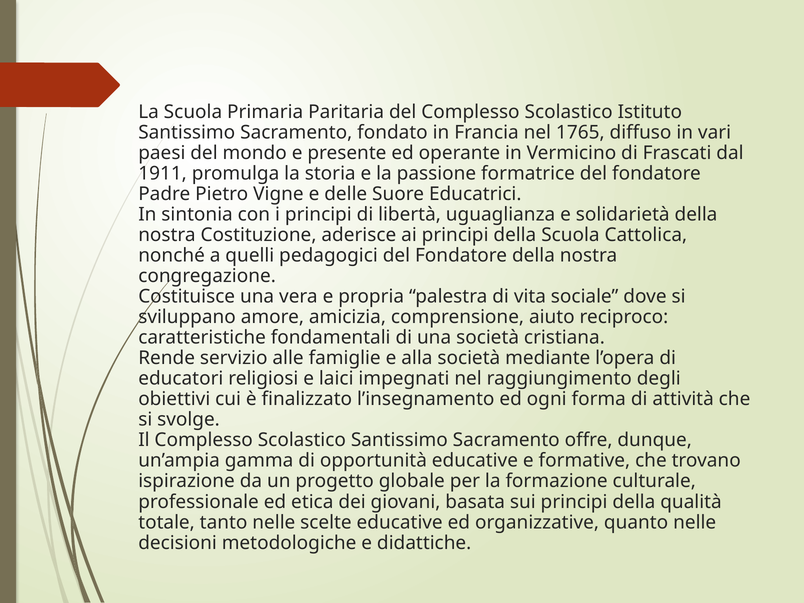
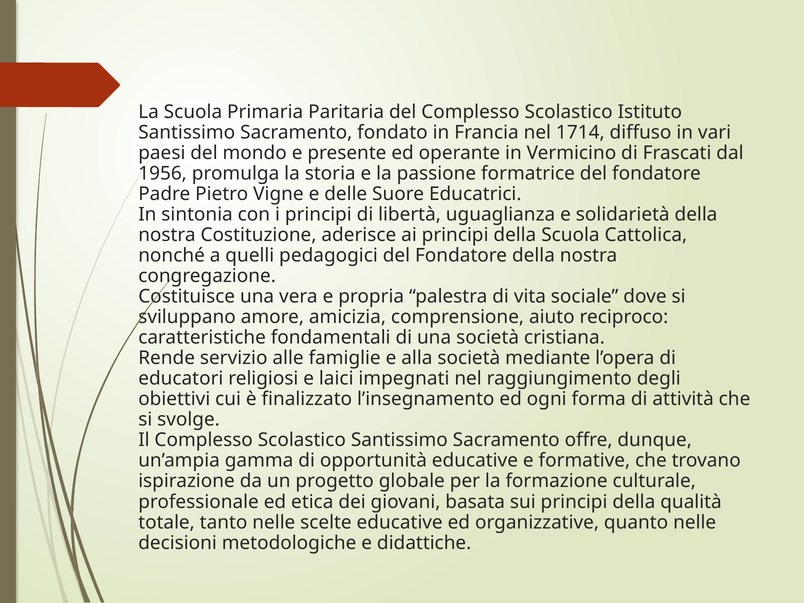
1765: 1765 -> 1714 (580, 133)
1911: 1911 -> 1956 (163, 174)
